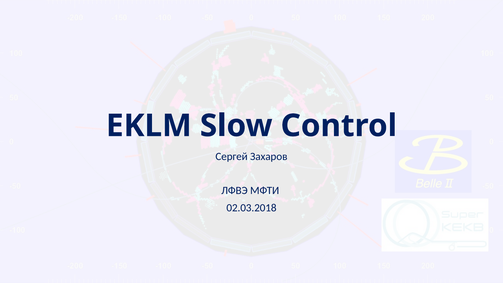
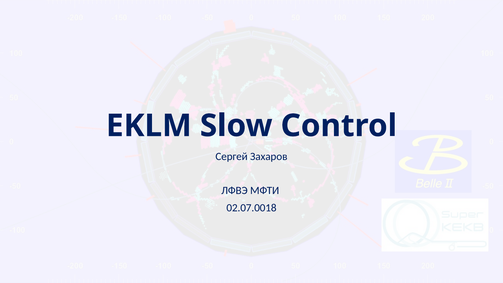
02.03.2018: 02.03.2018 -> 02.07.0018 (251, 208)
